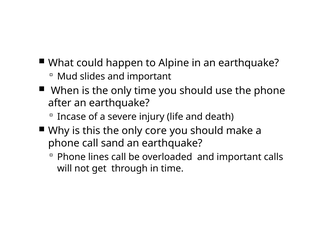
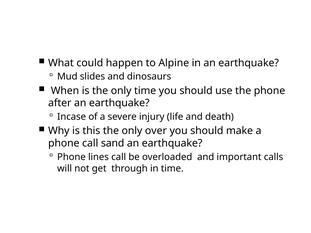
slides and important: important -> dinosaurs (149, 77)
core: core -> over (156, 131)
